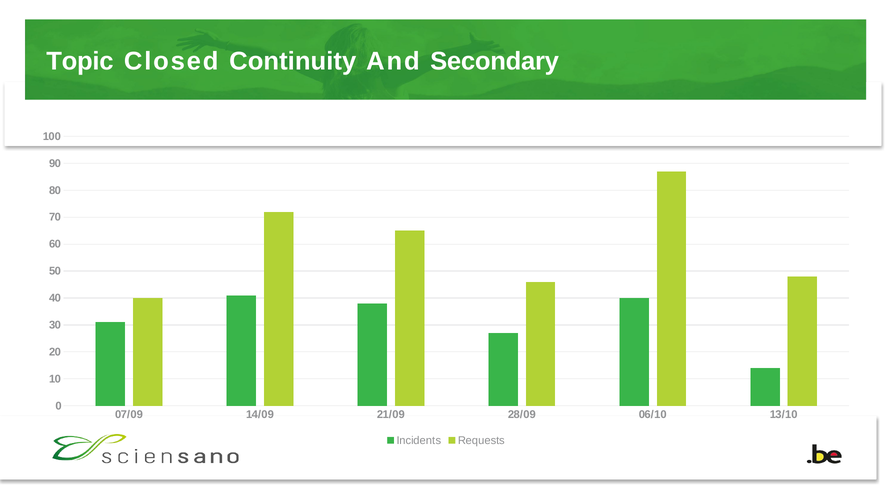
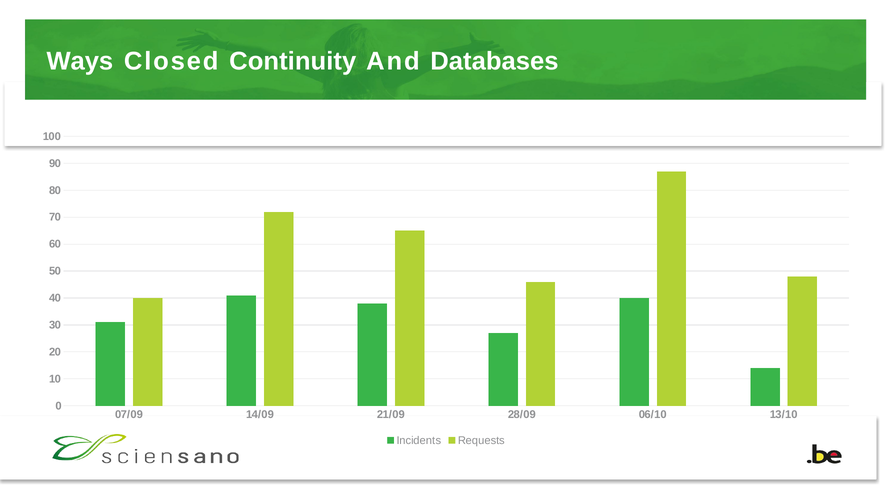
Topic: Topic -> Ways (80, 61)
Secondary: Secondary -> Databases (494, 61)
